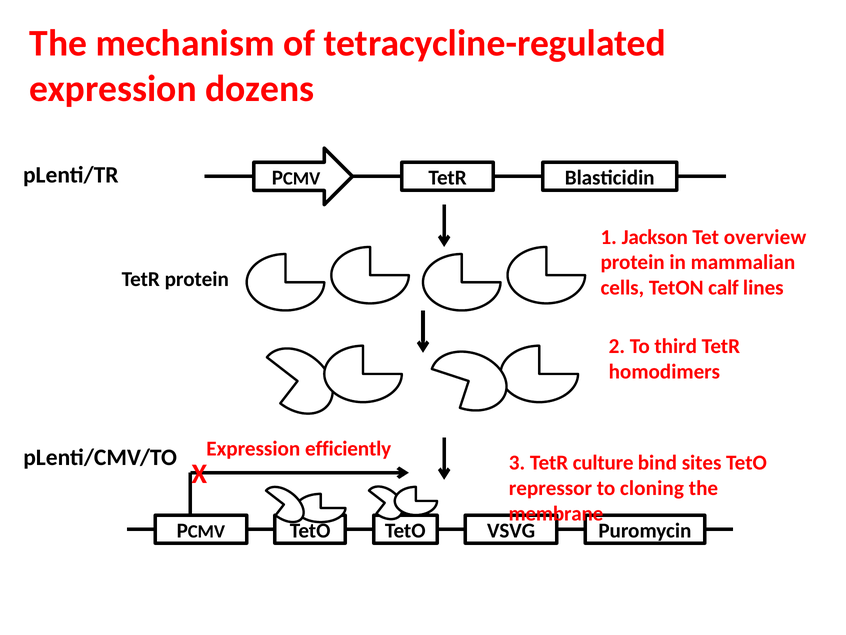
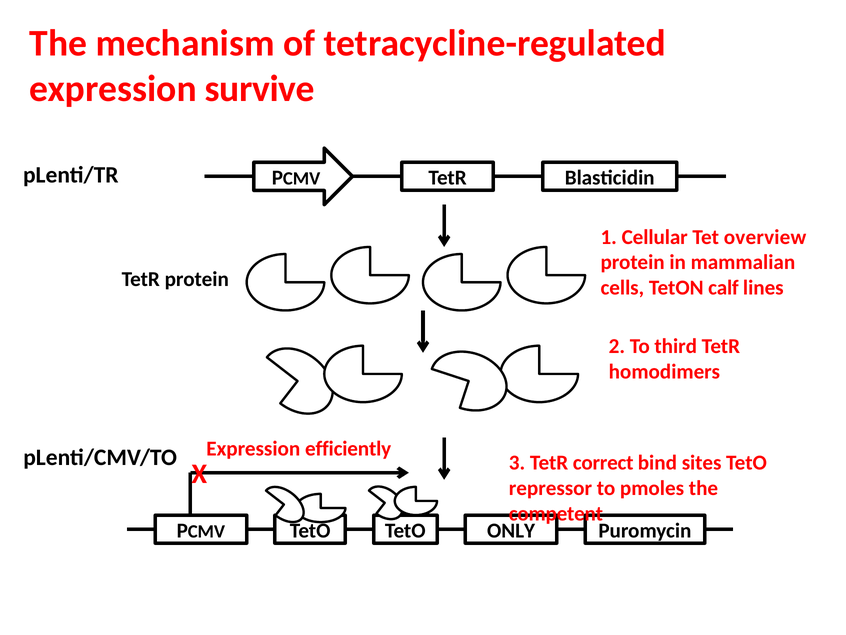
dozens: dozens -> survive (260, 89)
Jackson: Jackson -> Cellular (655, 237)
culture: culture -> correct (603, 462)
cloning: cloning -> pmoles (652, 488)
membrane: membrane -> competent (556, 513)
VSVG: VSVG -> ONLY (511, 530)
